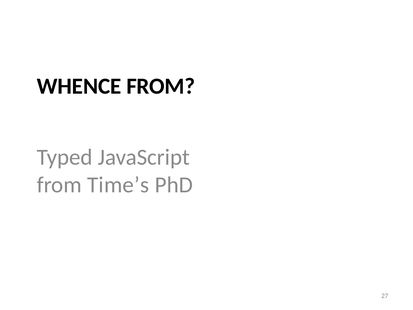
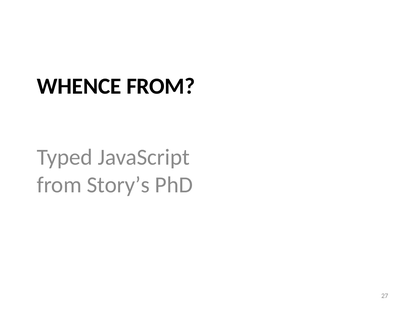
Time’s: Time’s -> Story’s (118, 185)
